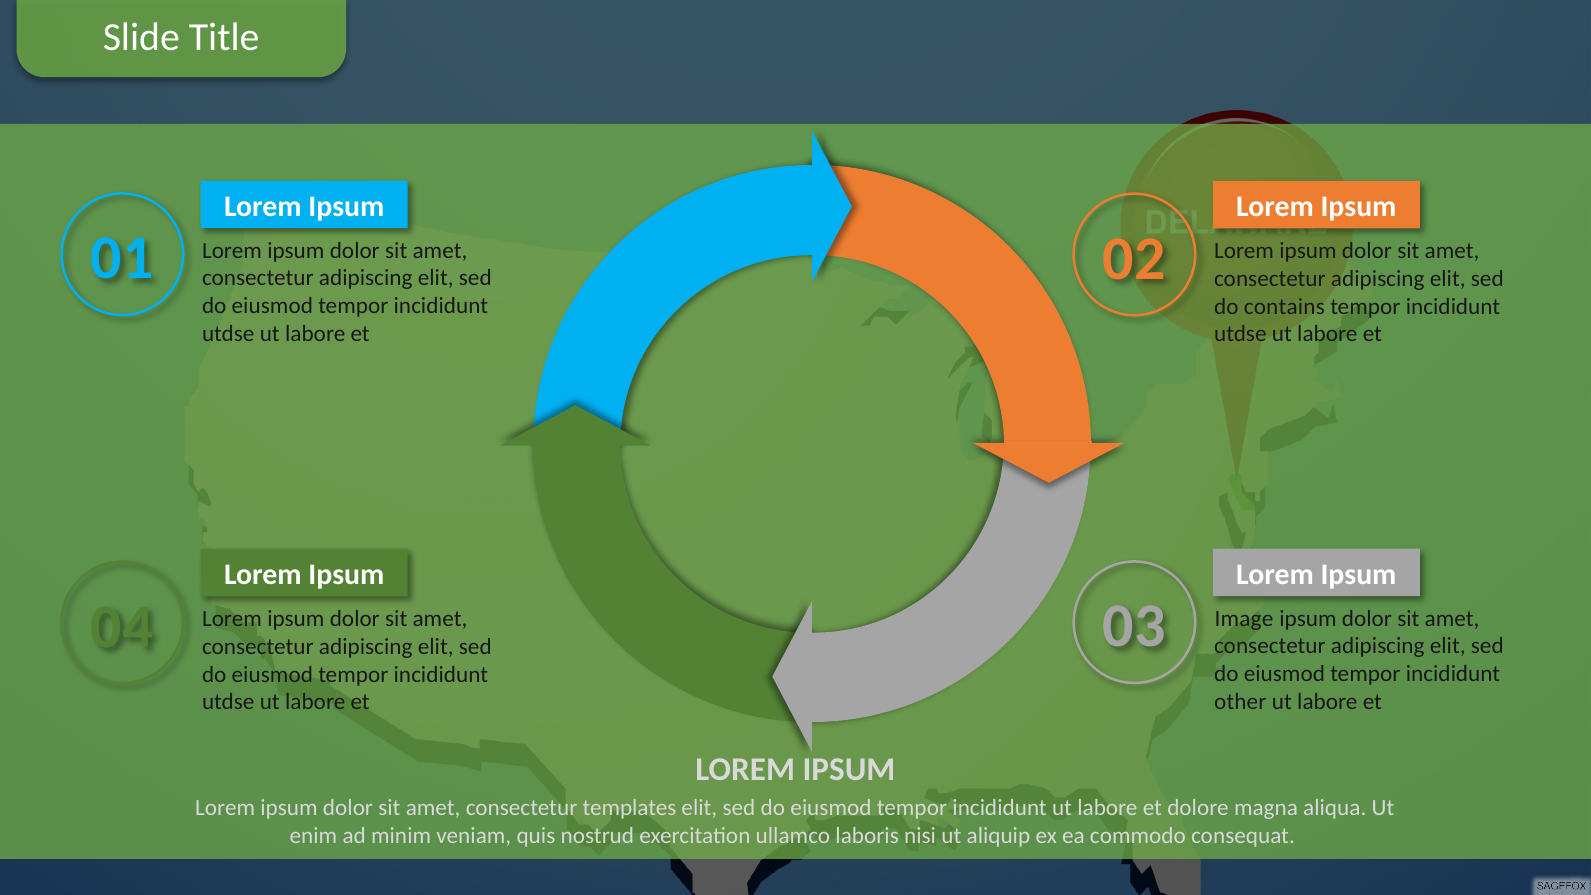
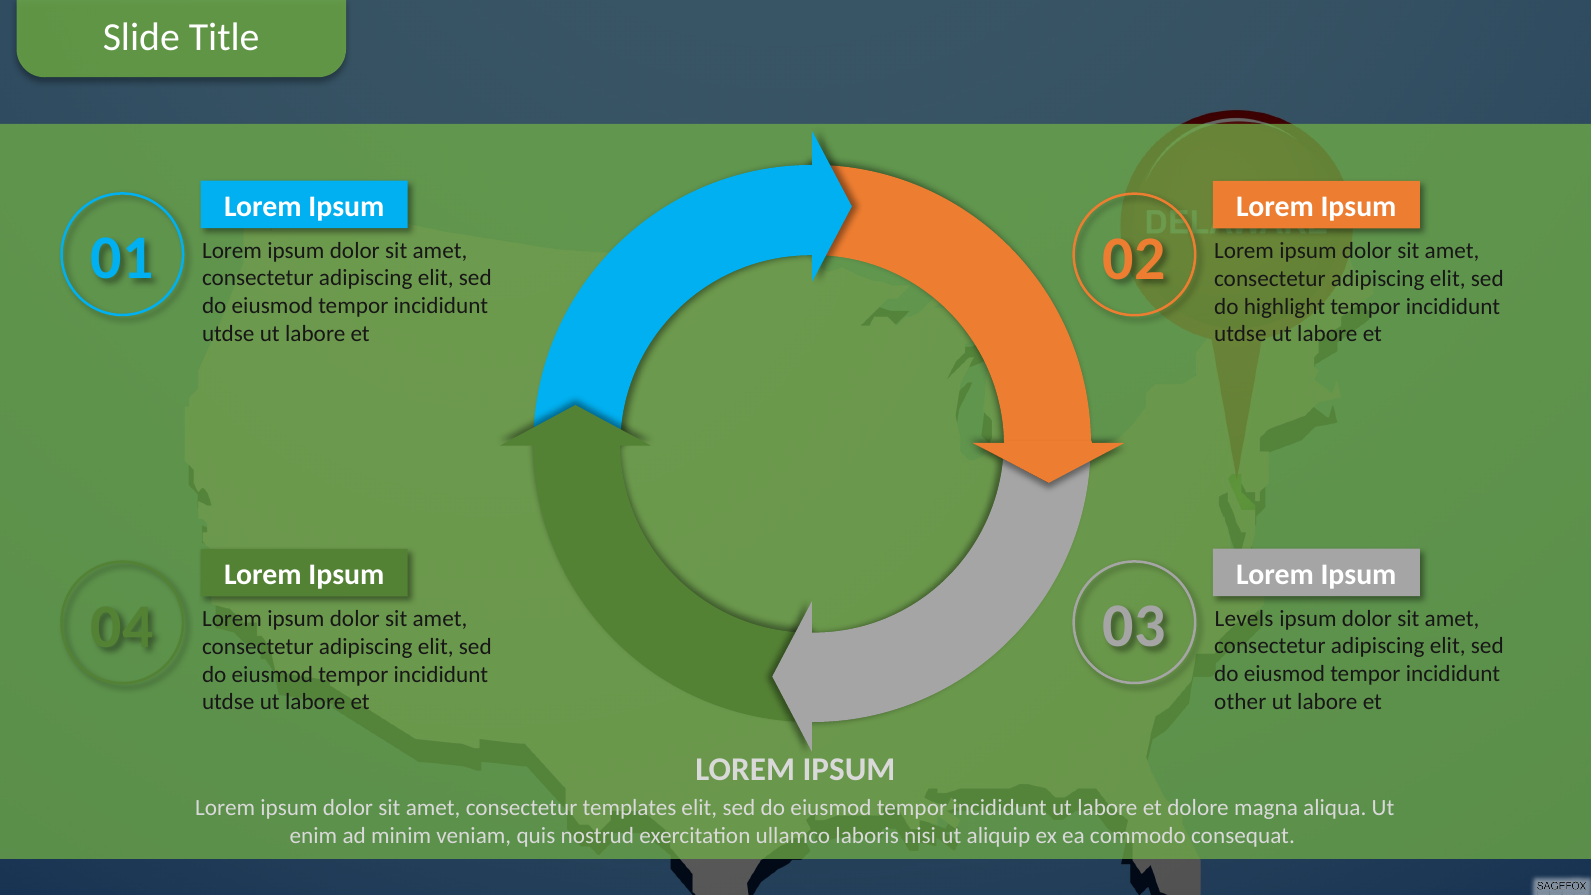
contains: contains -> highlight (1284, 306)
Image: Image -> Levels (1244, 618)
